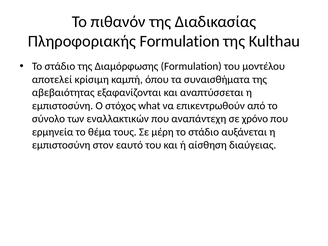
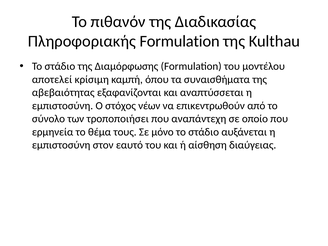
what: what -> νέων (149, 106)
εναλλακτικών: εναλλακτικών -> τροποποιήσει (118, 119)
χρόνο: χρόνο -> οποίο (255, 119)
μέρη: μέρη -> μόνο (163, 132)
